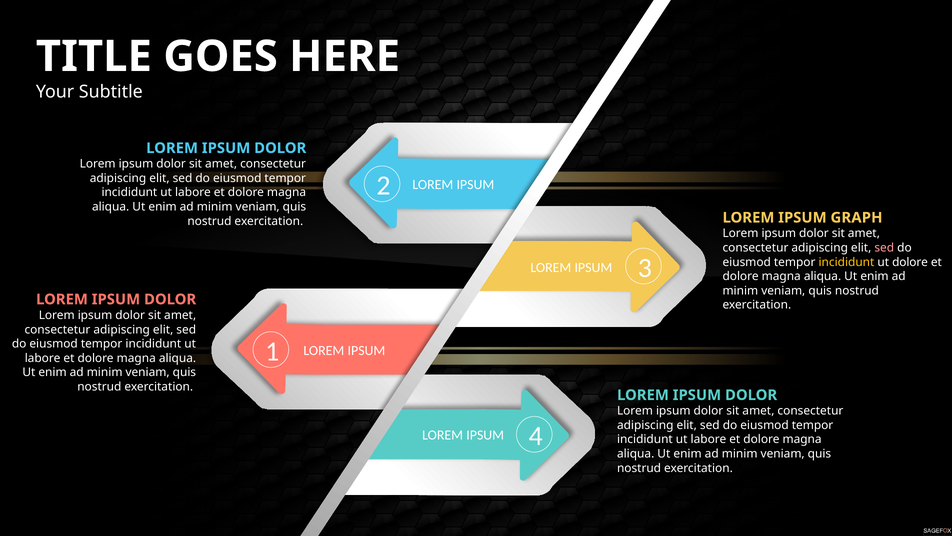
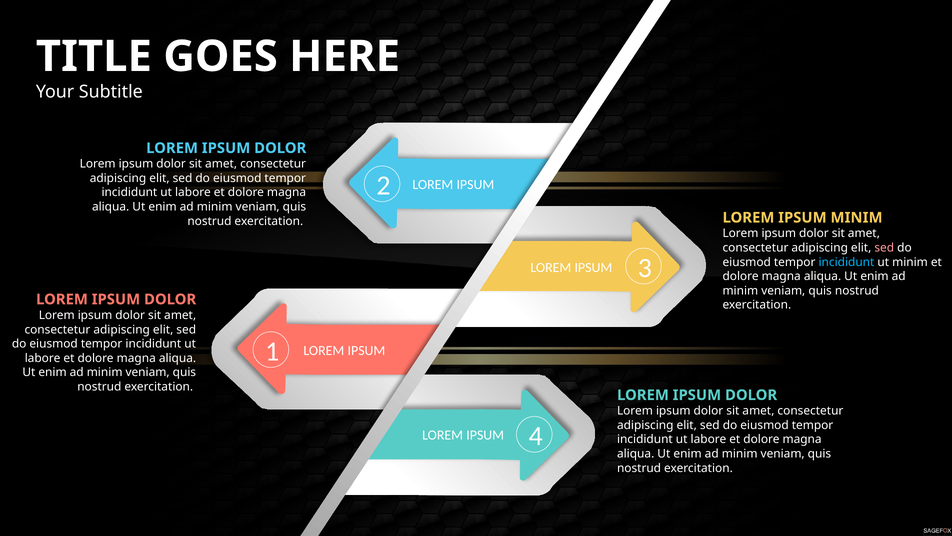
GRAPH: GRAPH -> MINIM (857, 217)
incididunt colour: yellow -> light blue (846, 262)
ut dolore: dolore -> minim (910, 262)
